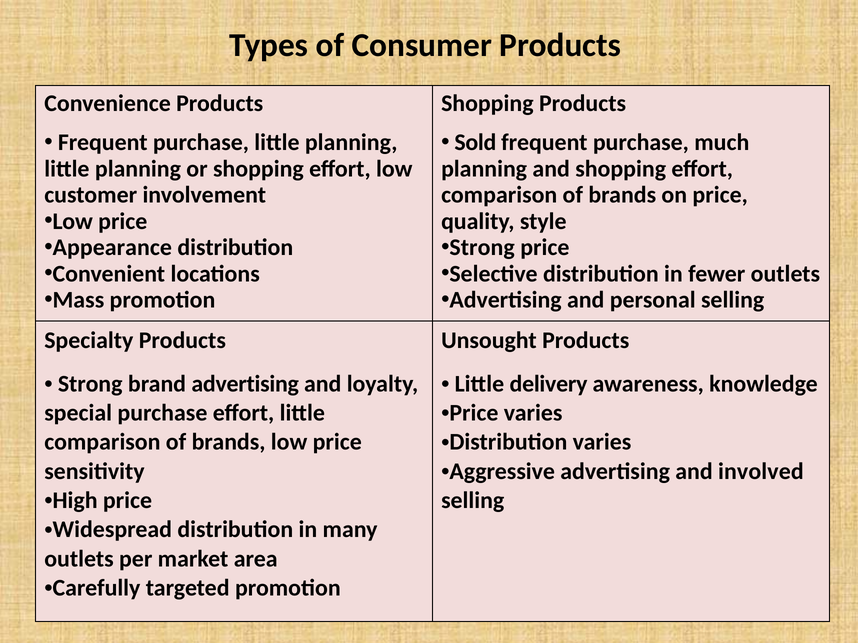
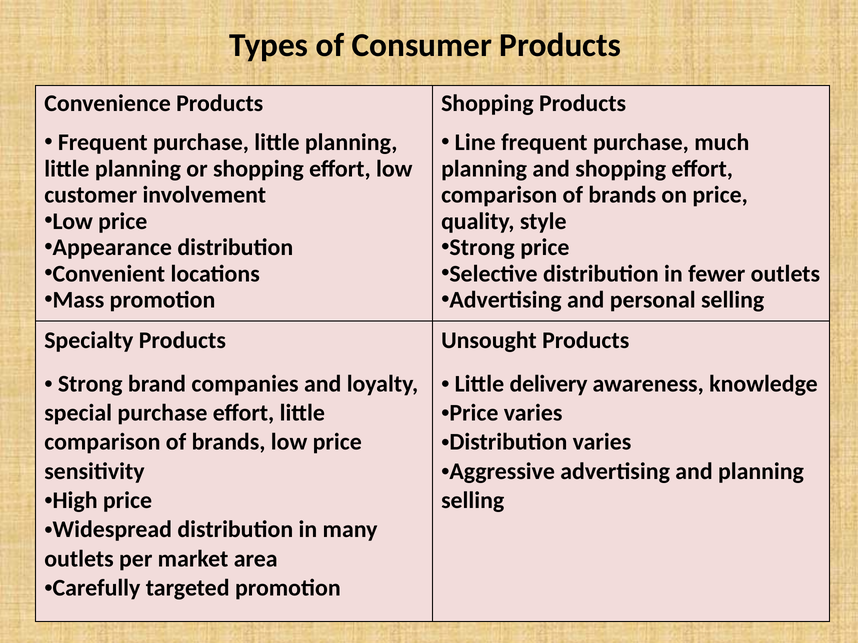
Sold: Sold -> Line (475, 143)
brand advertising: advertising -> companies (245, 384)
and involved: involved -> planning (761, 472)
